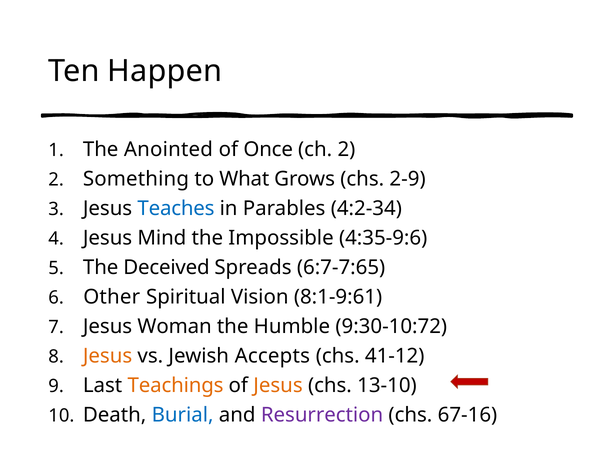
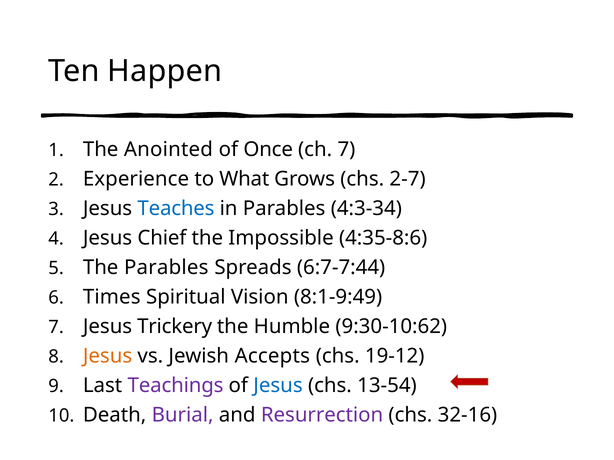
ch 2: 2 -> 7 (346, 150)
Something: Something -> Experience (136, 179)
2-9: 2-9 -> 2-7 (408, 179)
4:2-34: 4:2-34 -> 4:3-34 (366, 209)
Mind: Mind -> Chief (162, 238)
4:35-9:6: 4:35-9:6 -> 4:35-8:6 (383, 238)
The Deceived: Deceived -> Parables (166, 268)
6:7-7:65: 6:7-7:65 -> 6:7-7:44 (341, 268)
Other: Other -> Times (112, 297)
8:1-9:61: 8:1-9:61 -> 8:1-9:49 (338, 297)
Woman: Woman -> Trickery (175, 327)
9:30-10:72: 9:30-10:72 -> 9:30-10:62 (391, 327)
41-12: 41-12 -> 19-12 (395, 357)
Teachings colour: orange -> purple (176, 386)
Jesus colour: orange -> blue (278, 386)
13-10: 13-10 -> 13-54 (387, 386)
Burial colour: blue -> purple (183, 416)
67-16: 67-16 -> 32-16 (467, 416)
